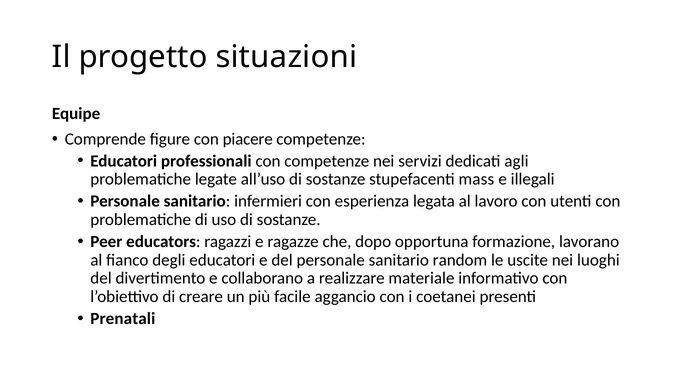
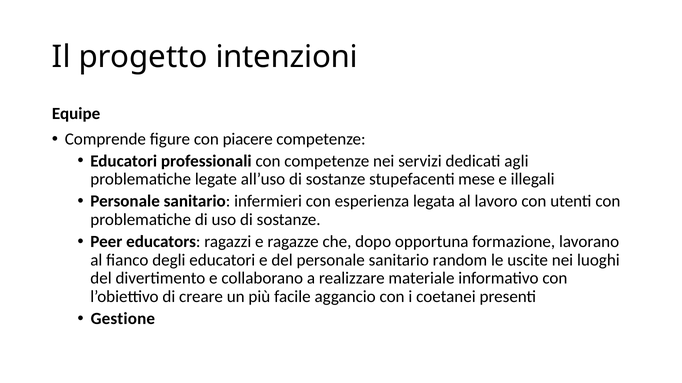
situazioni: situazioni -> intenzioni (287, 57)
mass: mass -> mese (477, 180)
Prenatali: Prenatali -> Gestione (123, 319)
